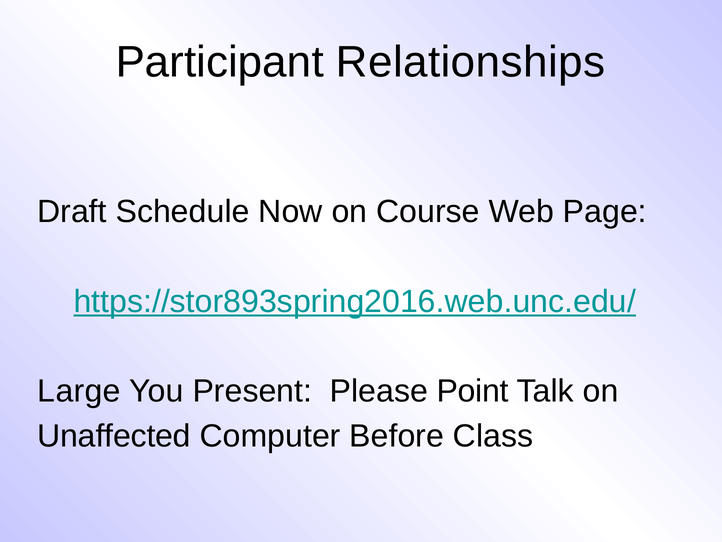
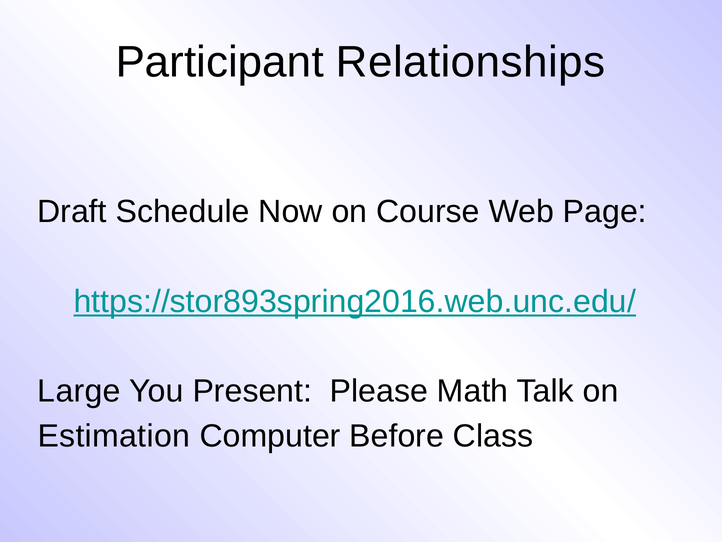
Point: Point -> Math (473, 391)
Unaffected: Unaffected -> Estimation (114, 436)
